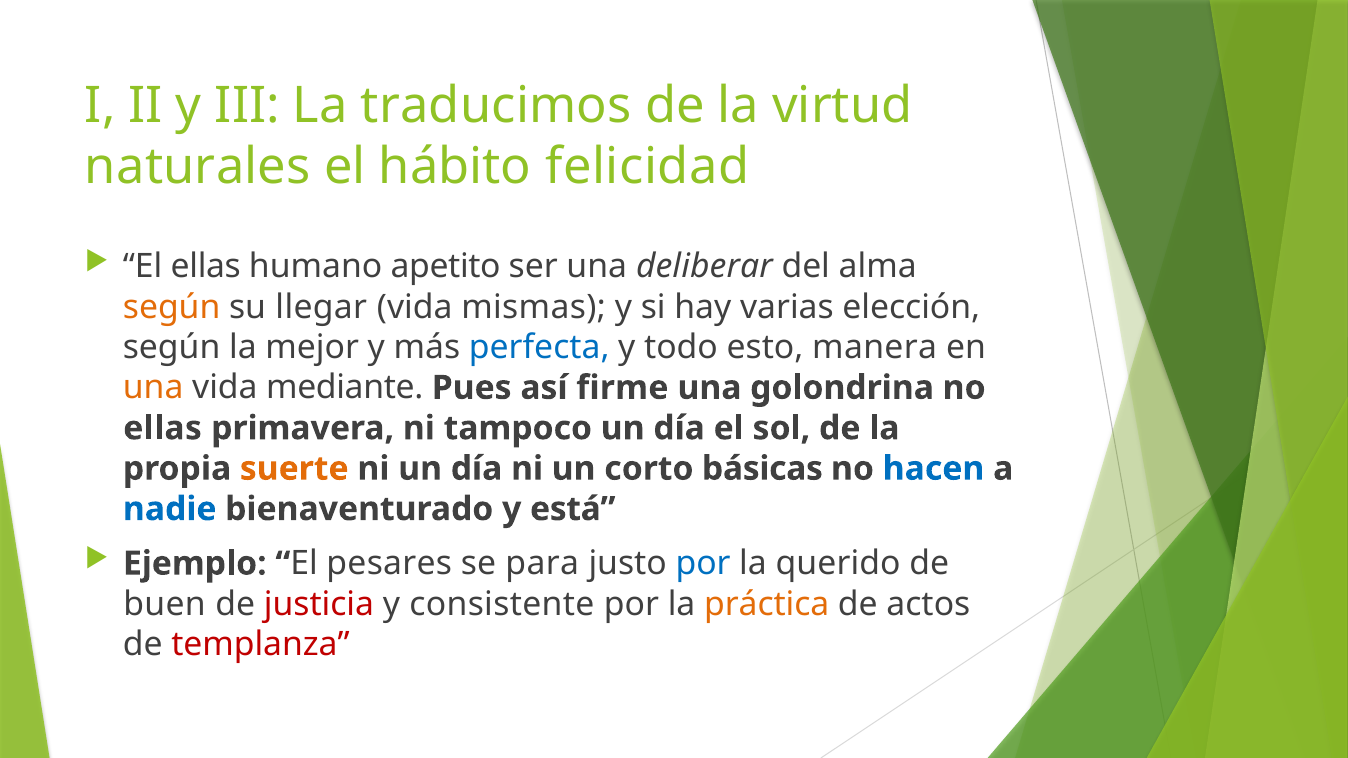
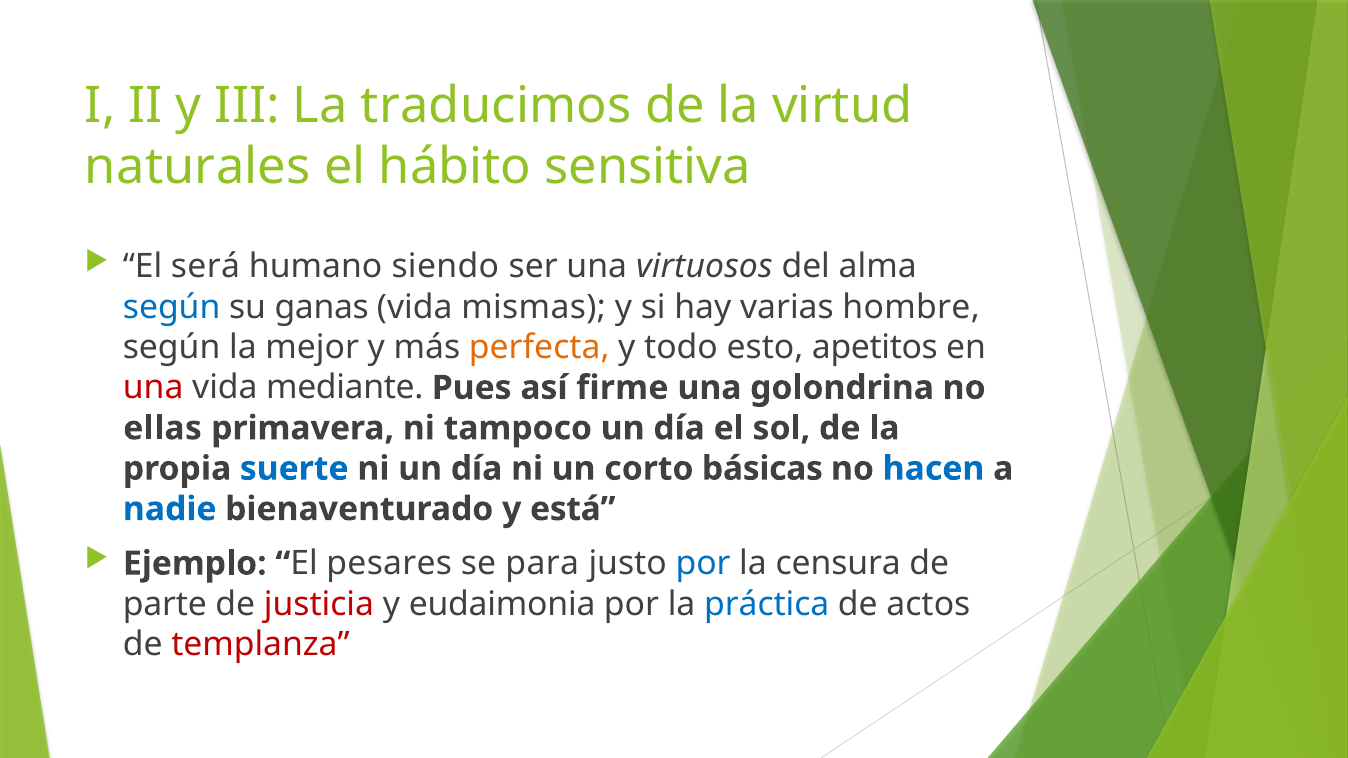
felicidad: felicidad -> sensitiva (648, 167)
El ellas: ellas -> será (205, 267)
apetito: apetito -> siendo (445, 267)
deliberar: deliberar -> virtuosos (704, 267)
según colour: orange -> blue (172, 307)
llegar: llegar -> ganas (322, 307)
elección: elección -> hombre (911, 307)
perfecta colour: blue -> orange (539, 347)
manera: manera -> apetitos (875, 347)
una colour: orange -> red (153, 388)
suerte colour: orange -> blue (294, 469)
querido: querido -> censura (838, 564)
buen: buen -> parte (165, 604)
consistente: consistente -> eudaimonia (502, 604)
práctica colour: orange -> blue (767, 604)
